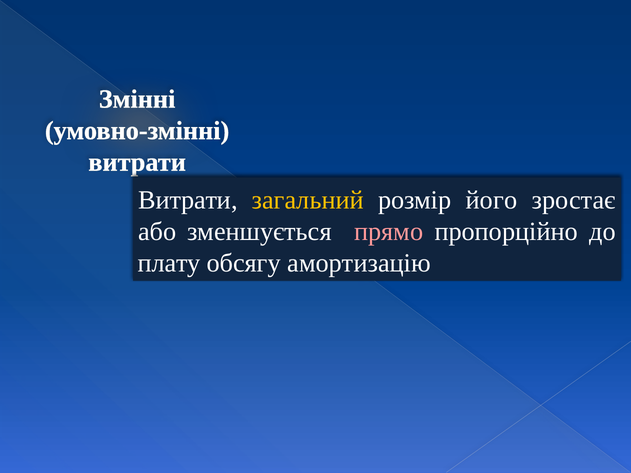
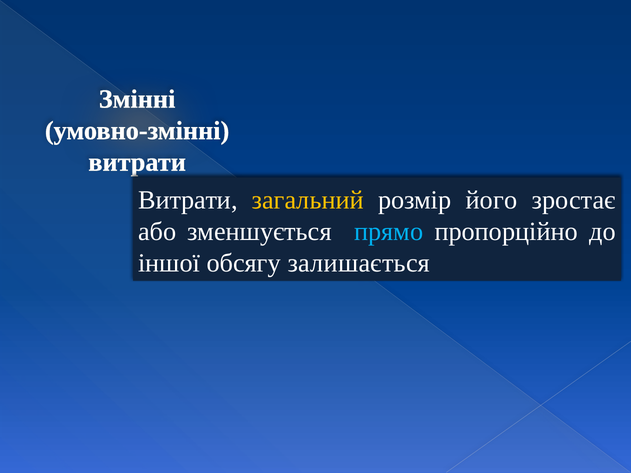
прямо colour: pink -> light blue (389, 232)
плату: плату -> іншої (169, 263)
амортизацію: амортизацію -> залишається (359, 263)
